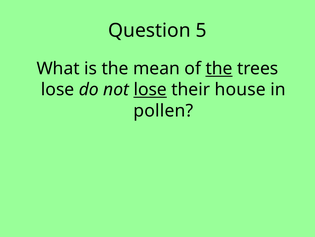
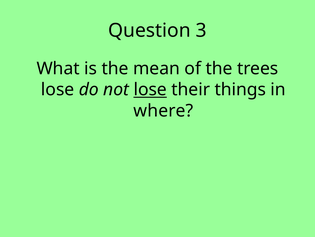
5: 5 -> 3 (201, 30)
the underline: present -> none (219, 68)
house: house -> things (240, 89)
pollen: pollen -> where (163, 110)
